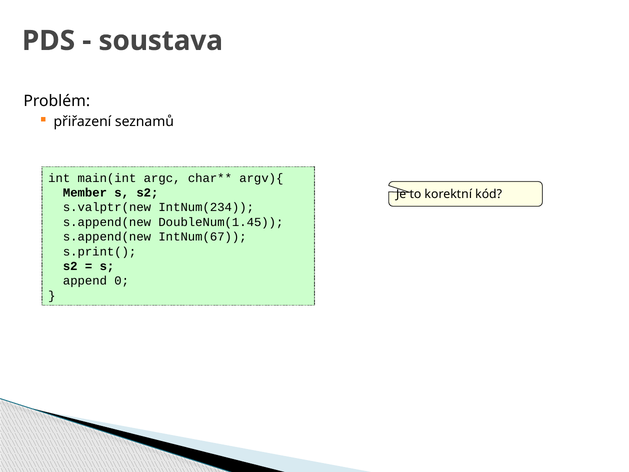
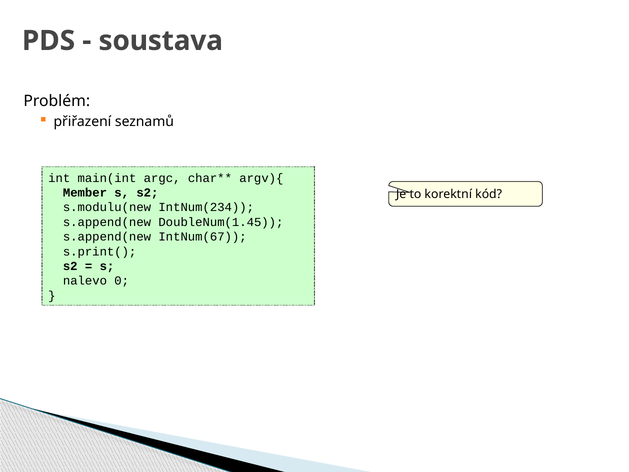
s.valptr(new: s.valptr(new -> s.modulu(new (107, 207)
append: append -> nalevo (85, 281)
